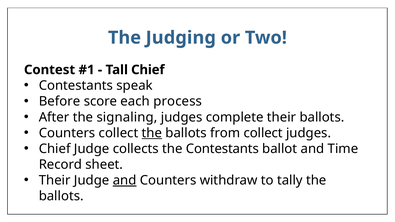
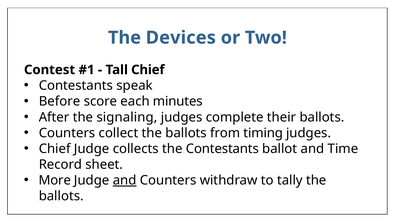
Judging: Judging -> Devices (181, 38)
process: process -> minutes (178, 101)
the underline: present -> none (152, 133)
from collect: collect -> timing (263, 133)
Their: Their -> More (55, 180)
